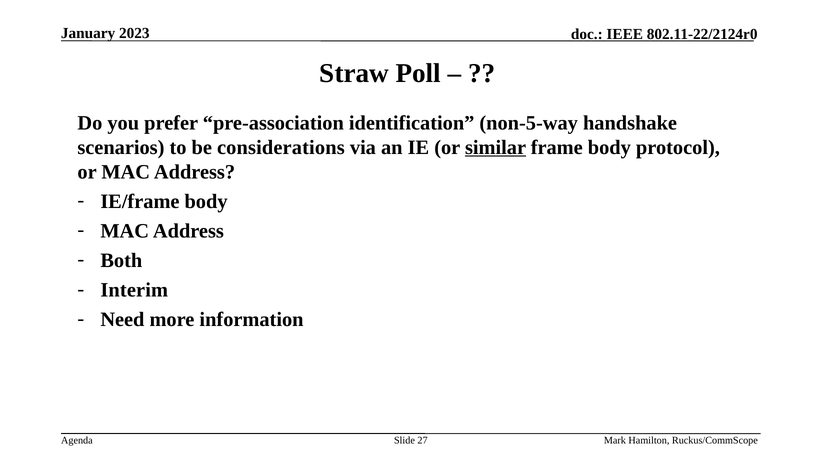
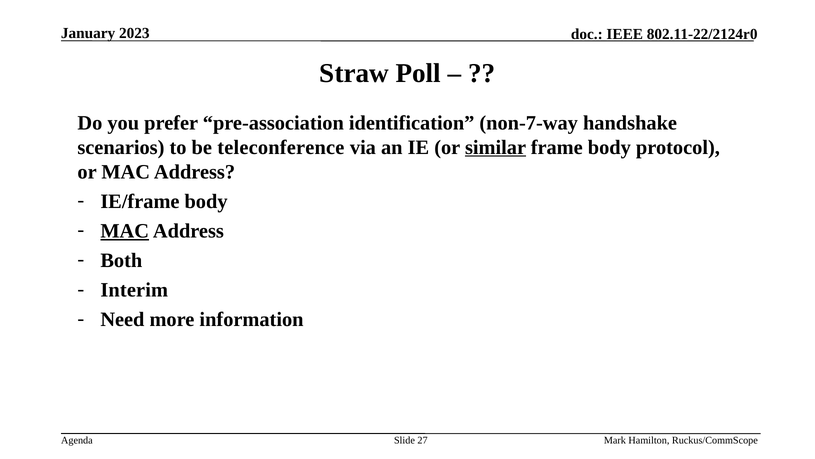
non-5-way: non-5-way -> non-7-way (529, 123)
considerations: considerations -> teleconference (281, 147)
MAC underline: none -> present (125, 231)
